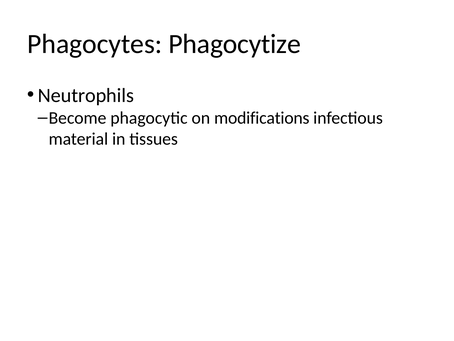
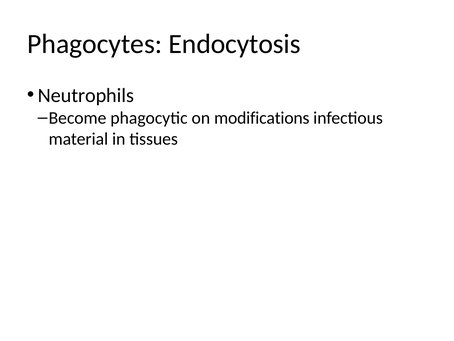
Phagocytize: Phagocytize -> Endocytosis (235, 44)
